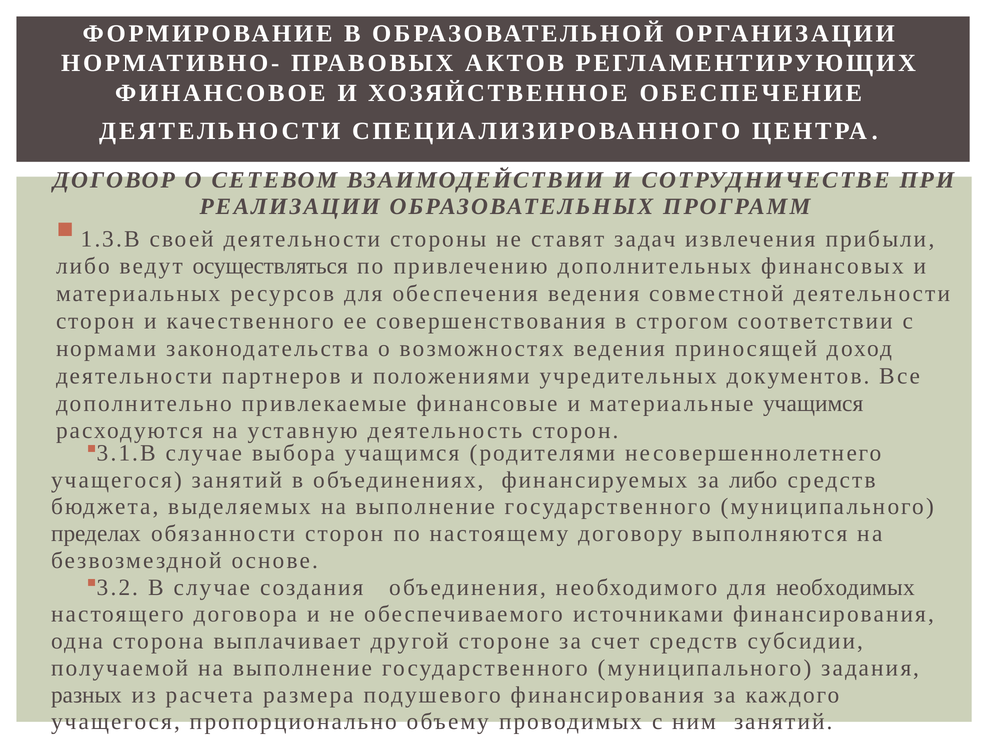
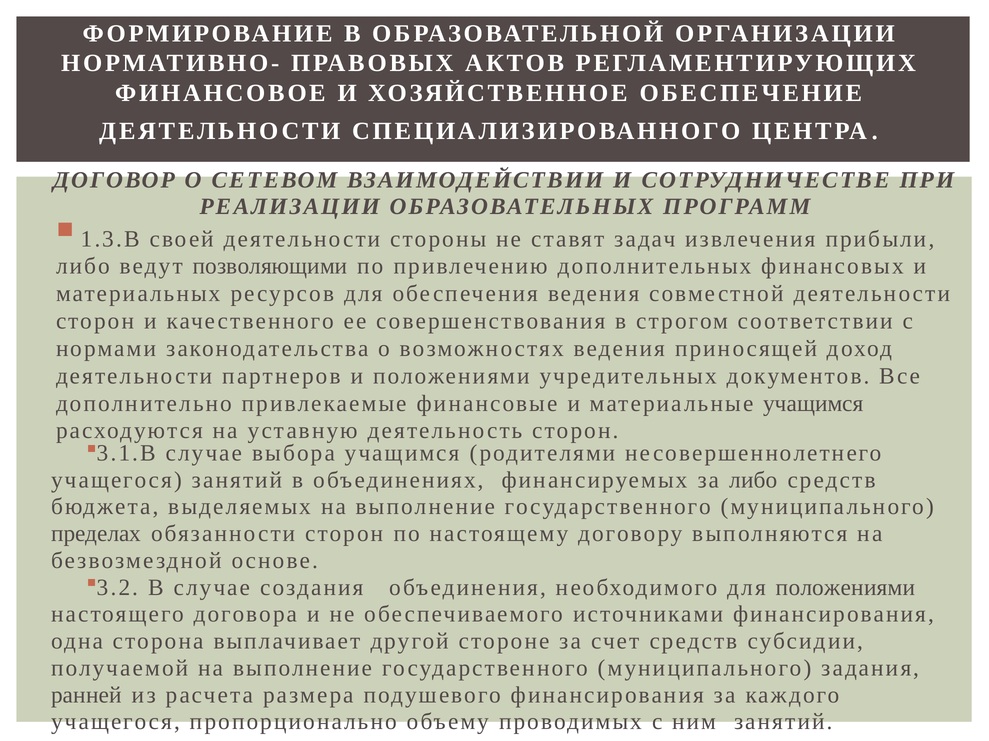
осуществляться: осуществляться -> позволяющими (270, 267)
для необходимых: необходимых -> положениями (846, 588)
разных: разных -> ранней (86, 696)
